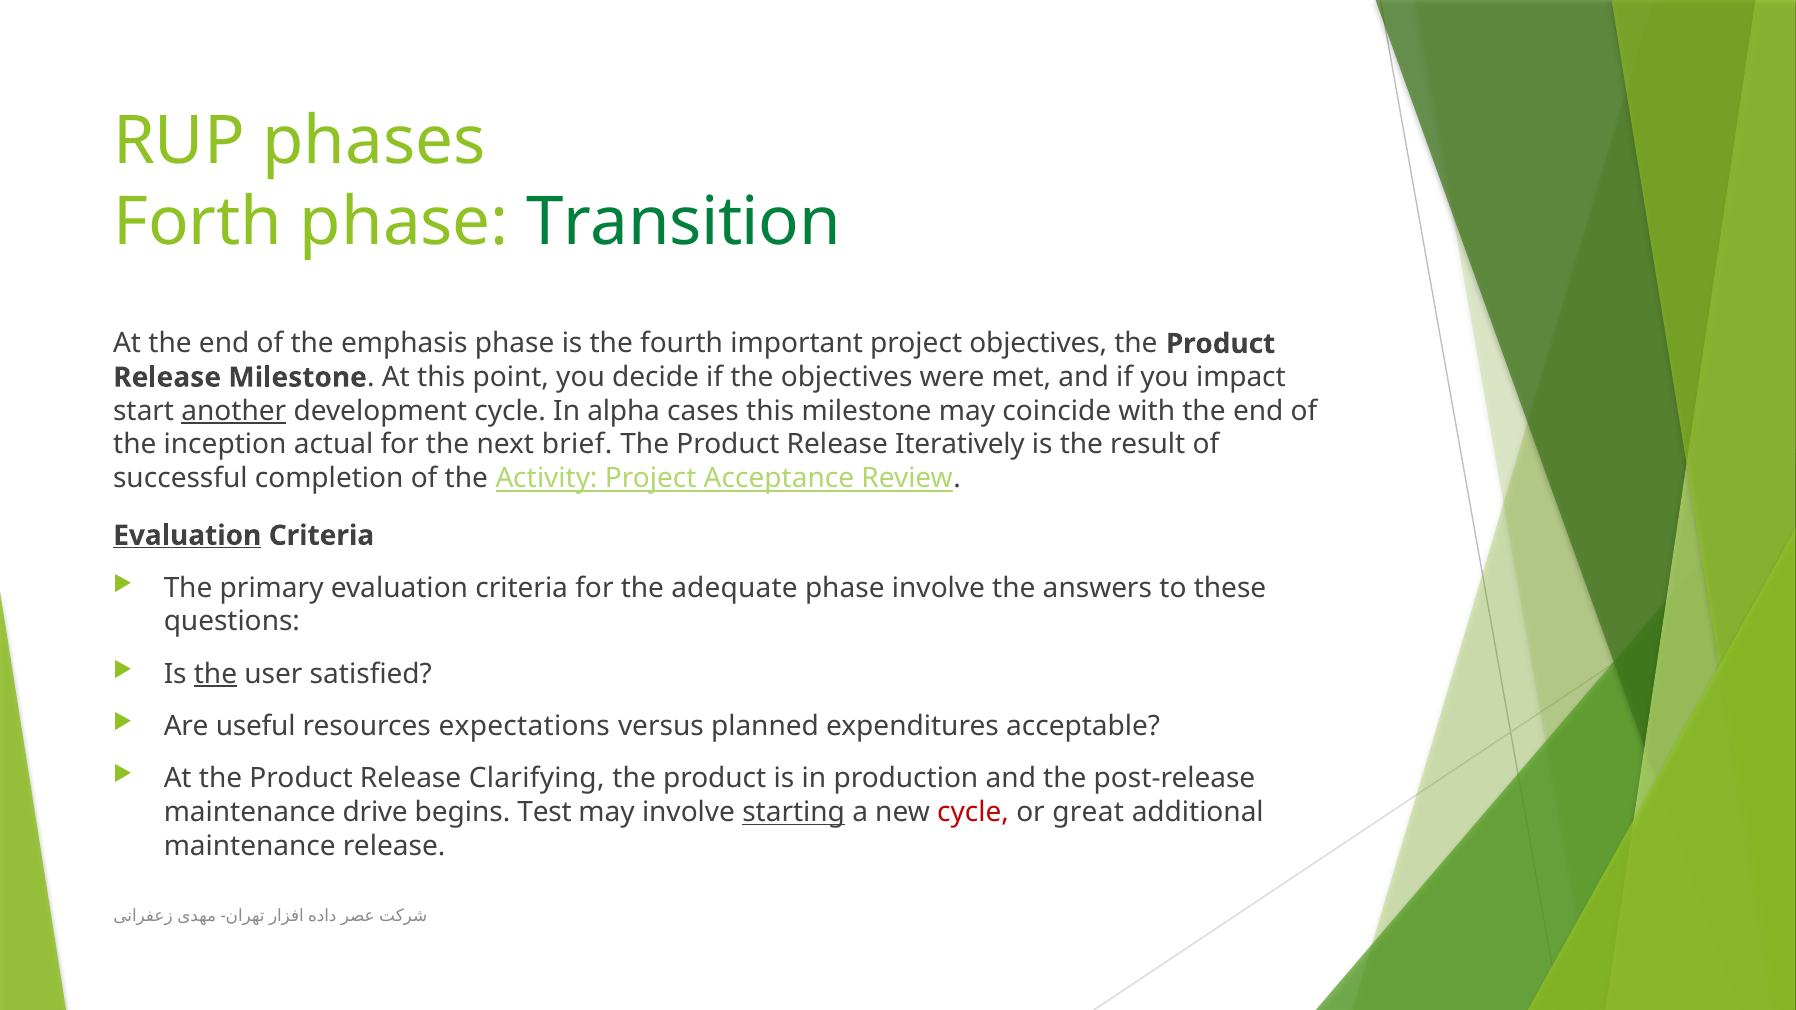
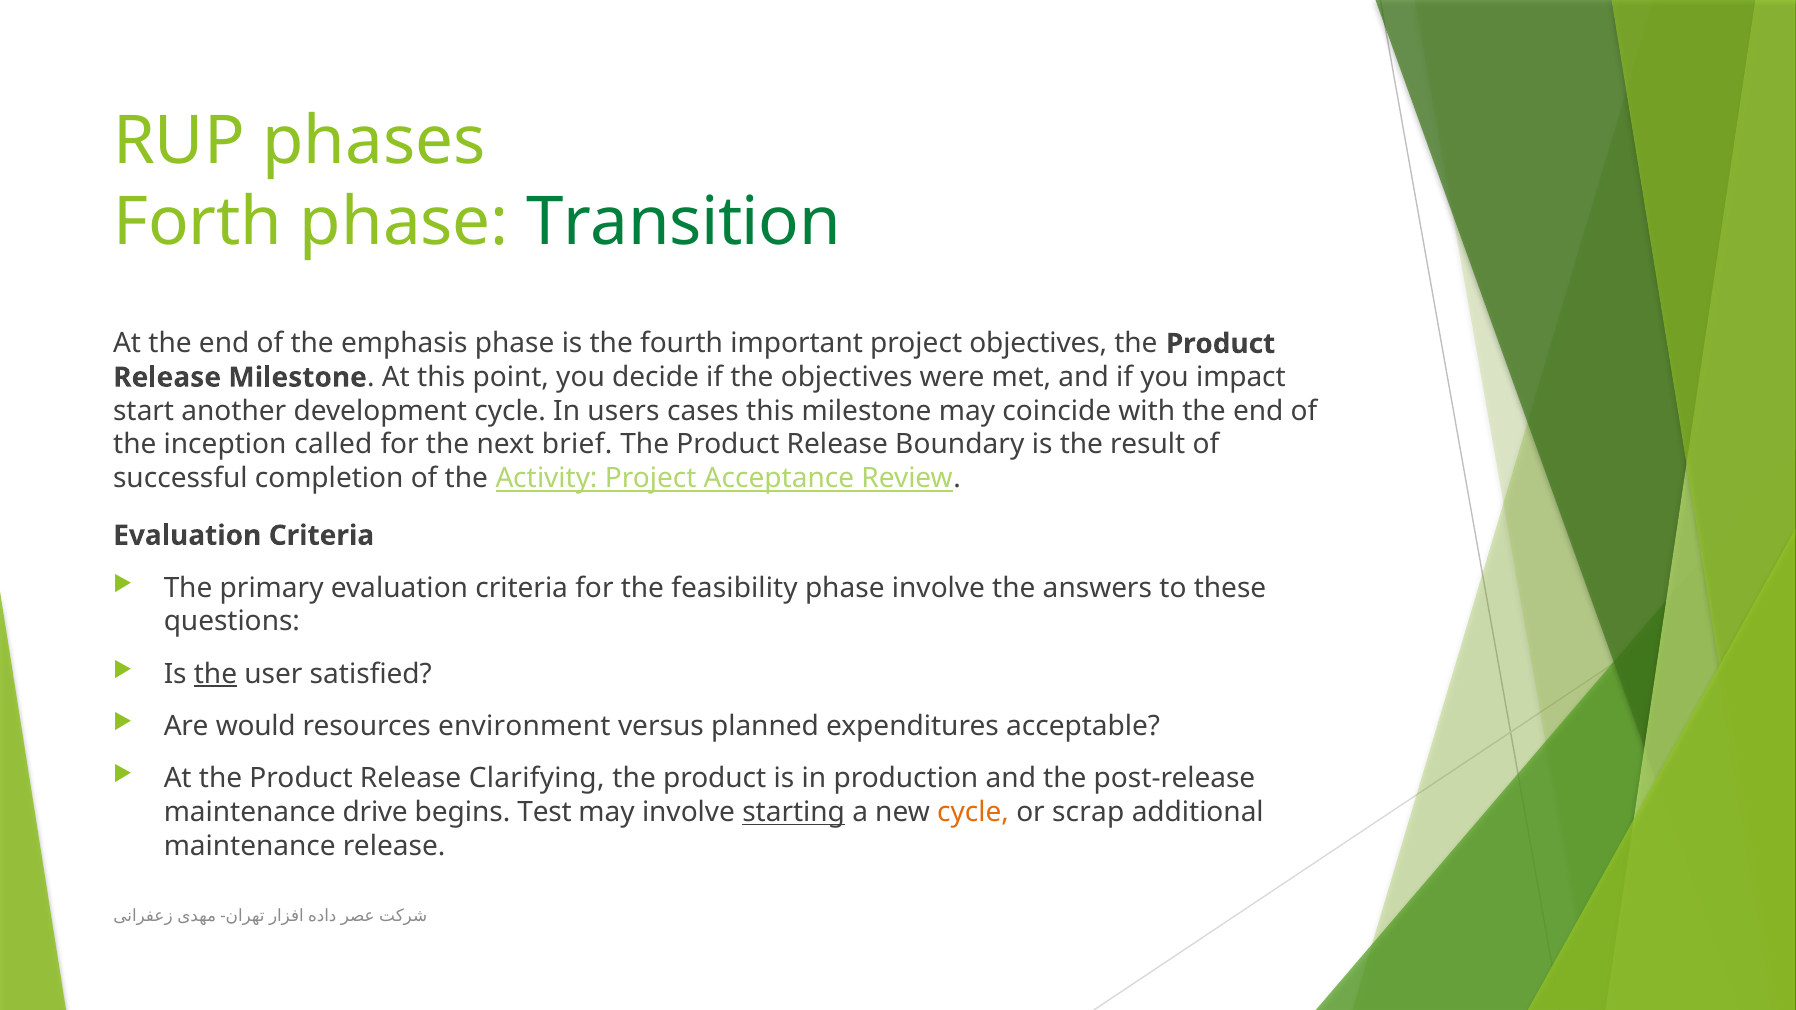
another underline: present -> none (234, 411)
alpha: alpha -> users (623, 411)
actual: actual -> called (333, 445)
Iteratively: Iteratively -> Boundary (960, 445)
Evaluation underline: present -> none (187, 536)
adequate: adequate -> feasibility (735, 588)
useful: useful -> would (256, 726)
expectations: expectations -> environment (524, 726)
cycle colour: red -> orange (973, 813)
great: great -> scrap (1088, 813)
